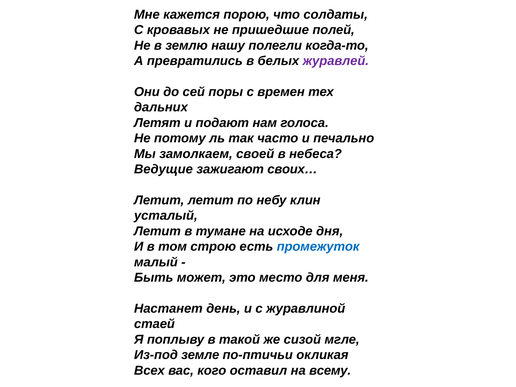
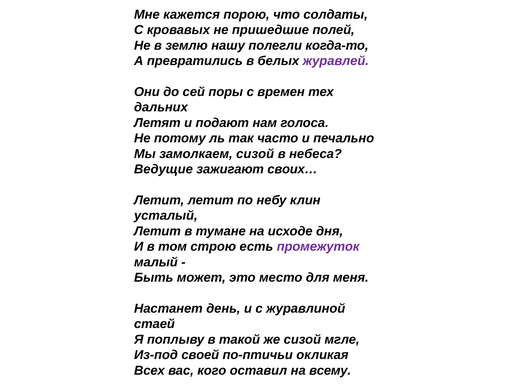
замолкаем своей: своей -> сизой (255, 154)
промежуток colour: blue -> purple (318, 247)
земле: земле -> своей (200, 355)
